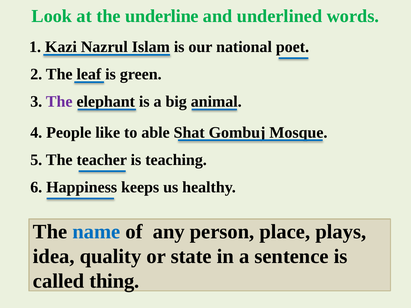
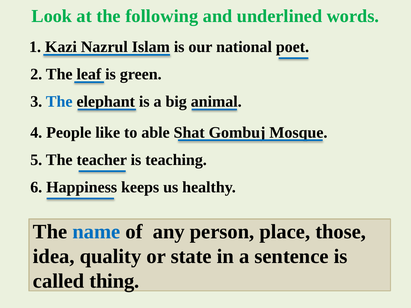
underline: underline -> following (162, 16)
The colour: purple -> blue (59, 102)
plays: plays -> those (341, 232)
